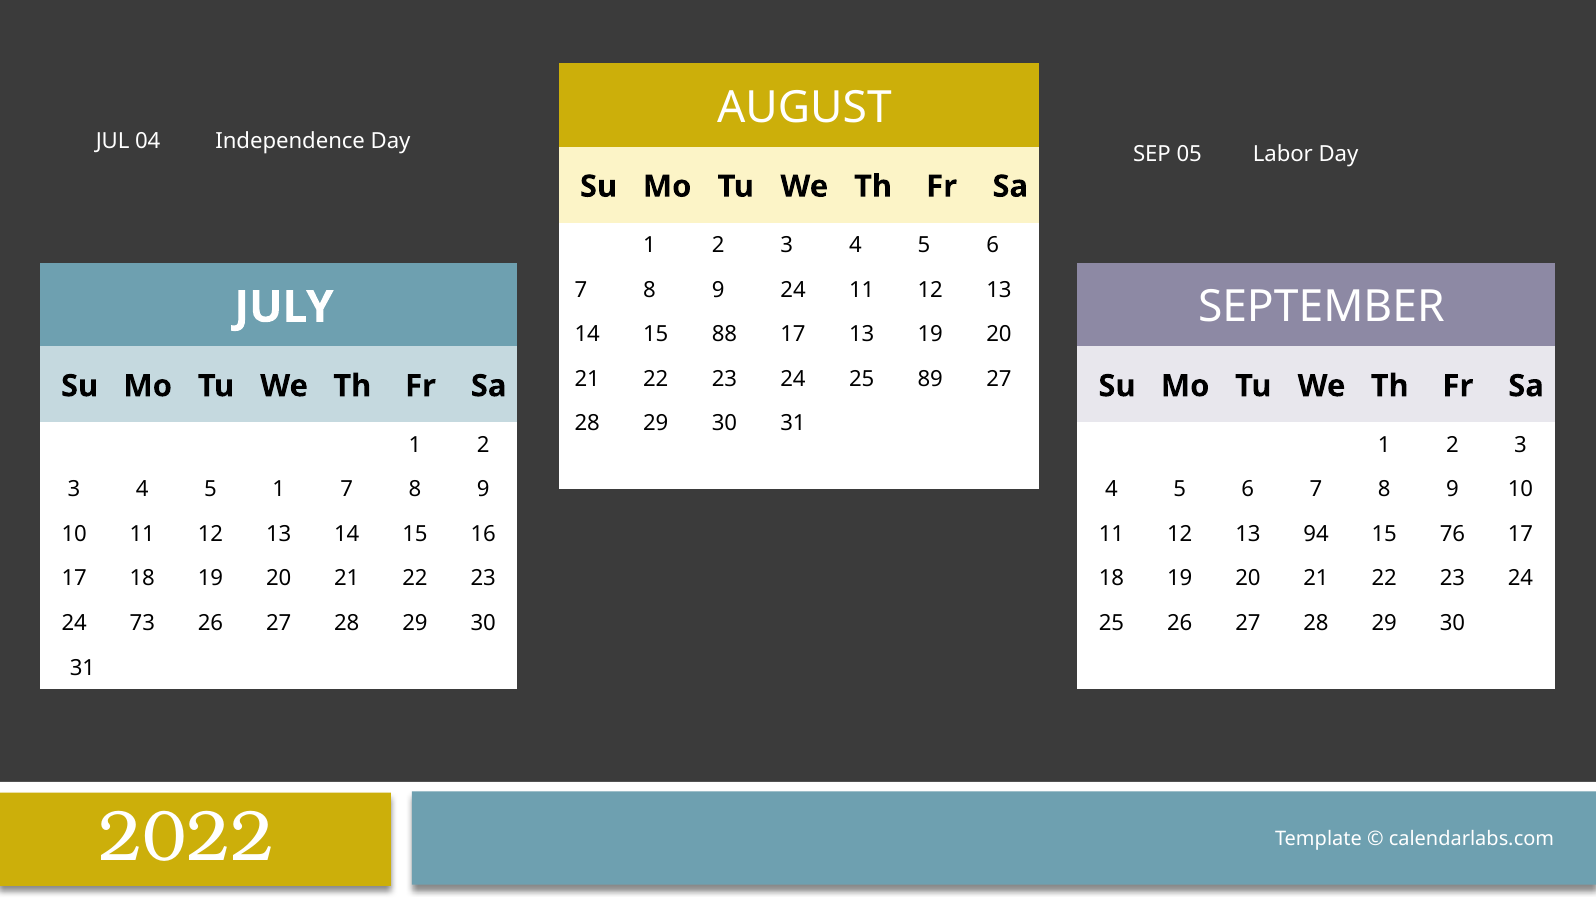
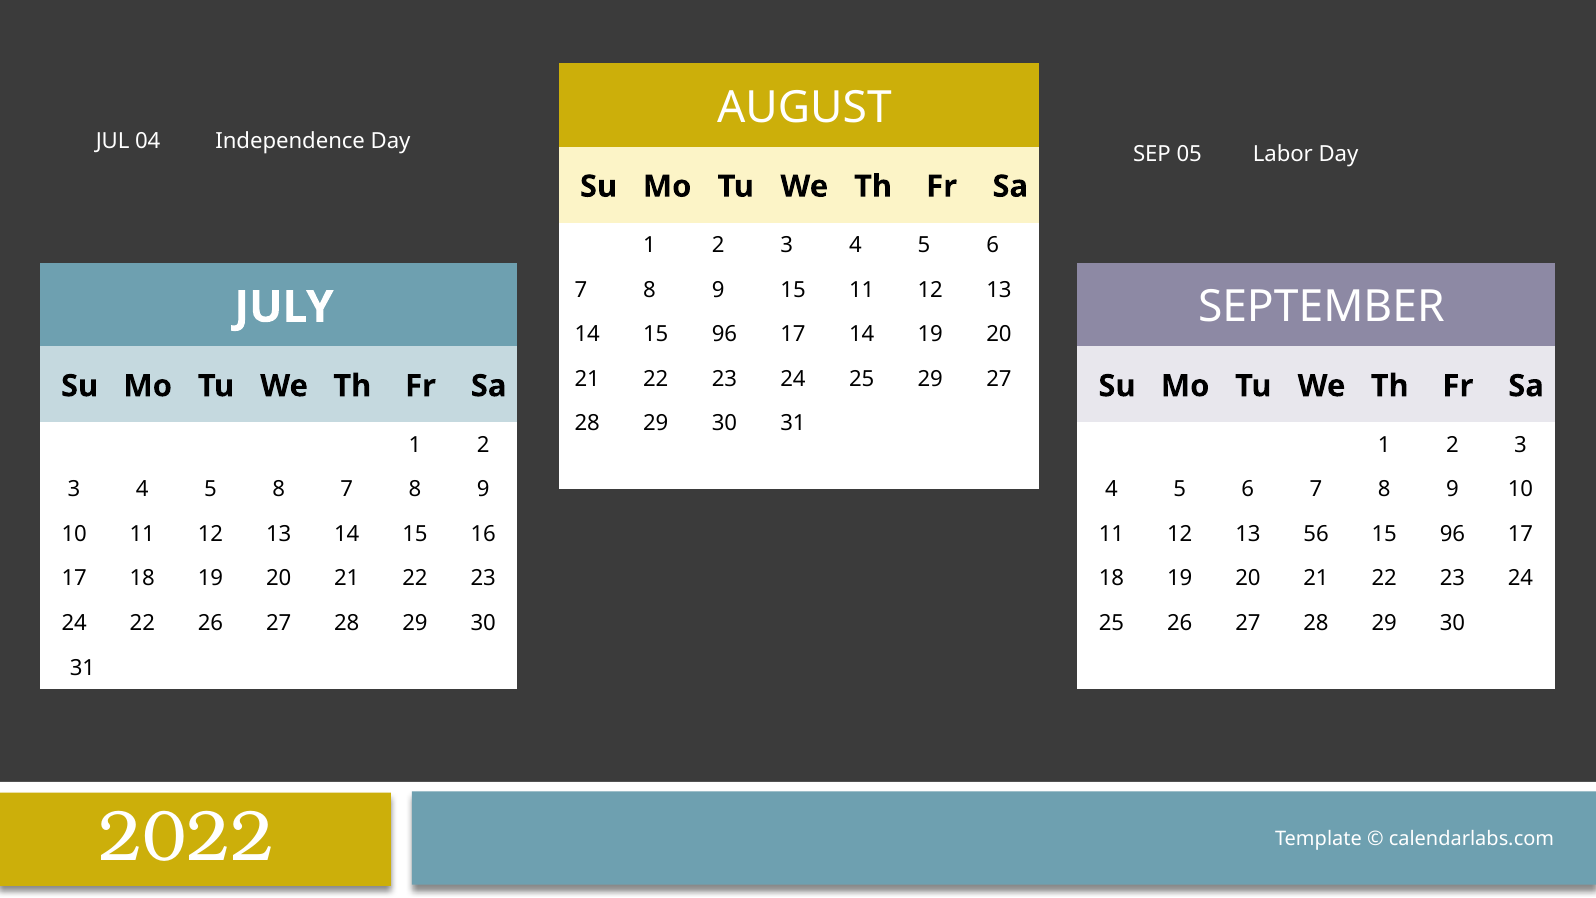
9 24: 24 -> 15 (793, 290)
14 15 88: 88 -> 96 (724, 334)
17 13: 13 -> 14 (862, 334)
25 89: 89 -> 29 (930, 379)
5 1: 1 -> 8 (279, 489)
94: 94 -> 56 (1316, 534)
76: 76 -> 96 (1452, 534)
24 73: 73 -> 22 (142, 623)
